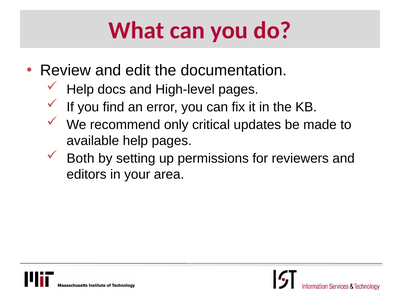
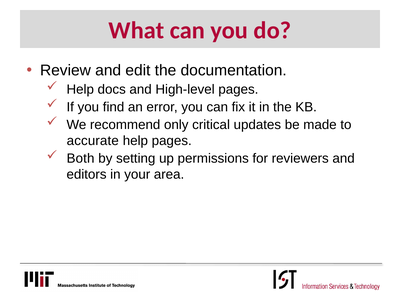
available: available -> accurate (93, 141)
